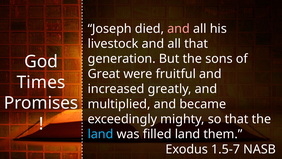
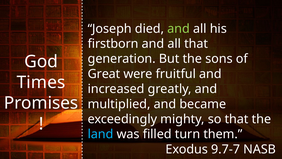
and colour: pink -> light green (179, 29)
livestock: livestock -> firstborn (113, 44)
filled land: land -> turn (187, 134)
1.5-7: 1.5-7 -> 9.7-7 (226, 149)
